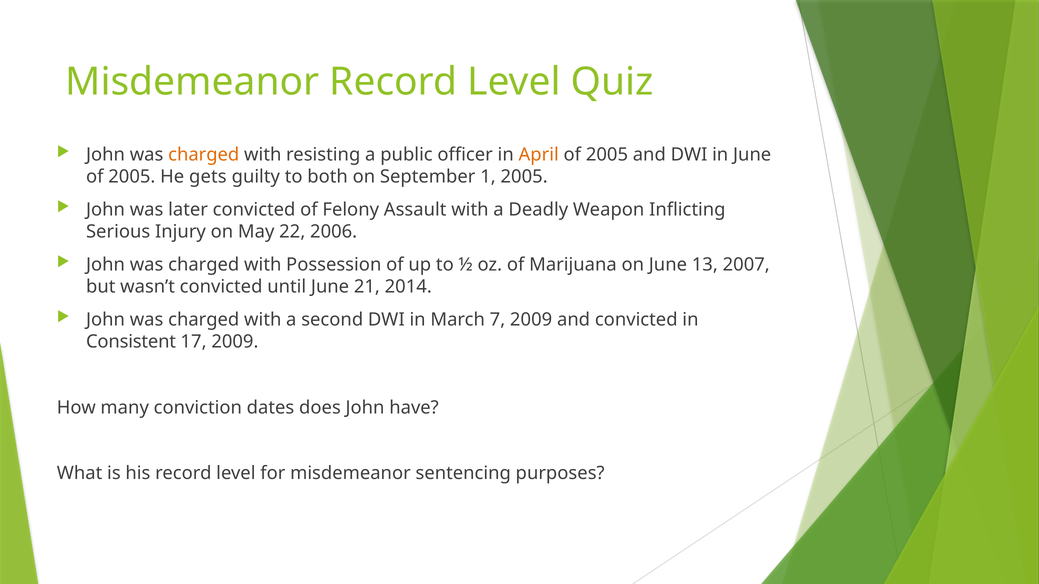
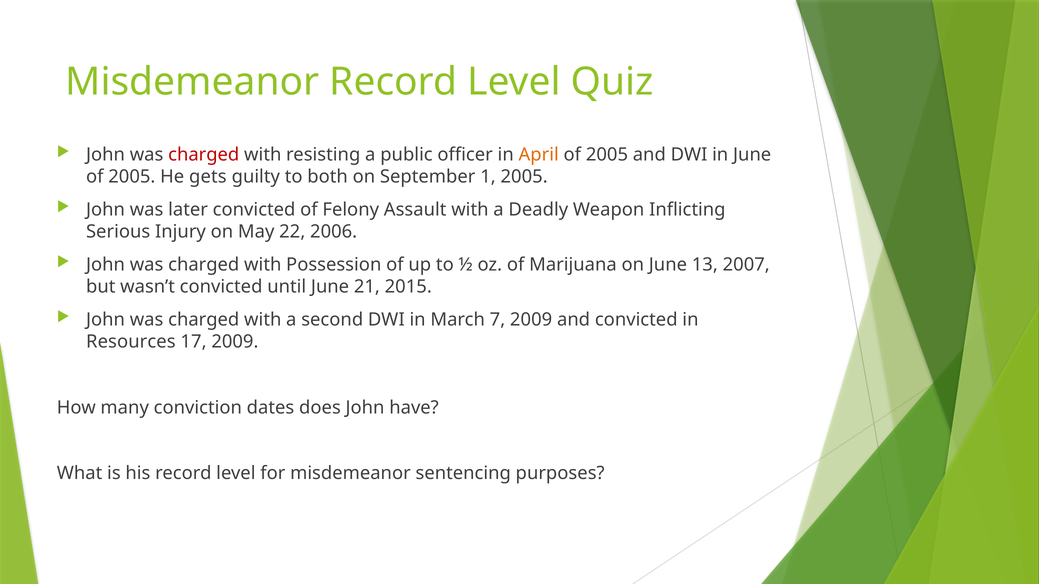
charged colour: orange -> red (204, 155)
2014: 2014 -> 2015 (408, 287)
Consistent: Consistent -> Resources (131, 342)
